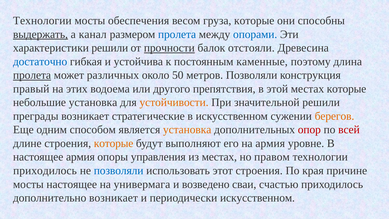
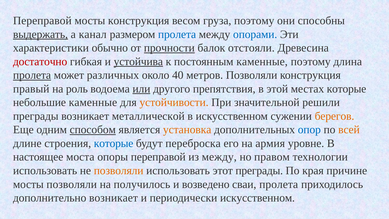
Технологии: Технологии -> Переправой (42, 21)
мосты обеспечения: обеспечения -> конструкция (139, 21)
груза которые: которые -> поэтому (254, 21)
характеристики решили: решили -> обычно (110, 48)
достаточно colour: blue -> red (40, 61)
устойчива underline: none -> present (138, 61)
50: 50 -> 40 (178, 75)
этих: этих -> роль (77, 89)
или underline: none -> present (141, 89)
небольшие установка: установка -> каменные (93, 102)
стратегические: стратегические -> металлической (148, 116)
способом underline: none -> present (93, 130)
опор colour: red -> blue (309, 130)
всей colour: red -> orange (349, 130)
которые colour: orange -> blue (114, 143)
выполняют: выполняют -> переброска (193, 143)
настоящее армия: армия -> моста (80, 157)
опоры управления: управления -> переправой (158, 157)
из местах: местах -> между (219, 157)
приходилось: приходилось -> использовать (45, 170)
позволяли colour: blue -> orange (119, 170)
этот строения: строения -> преграды (259, 170)
мосты настоящее: настоящее -> позволяли (72, 184)
универмага: универмага -> получилось (142, 184)
сваи счастью: счастью -> пролета (279, 184)
